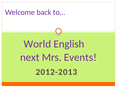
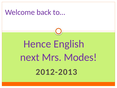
World: World -> Hence (37, 44)
Events: Events -> Modes (80, 57)
